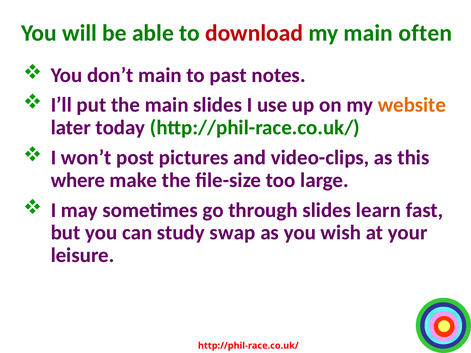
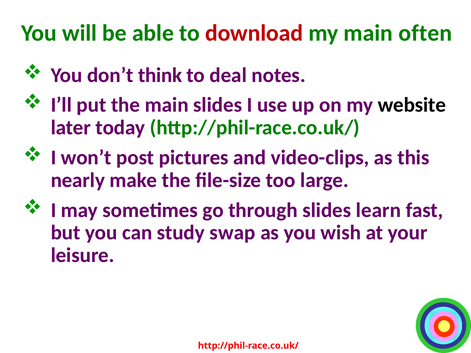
don’t main: main -> think (160, 75)
past: past -> deal (228, 75)
website colour: orange -> black (412, 105)
where: where -> nearly (78, 180)
